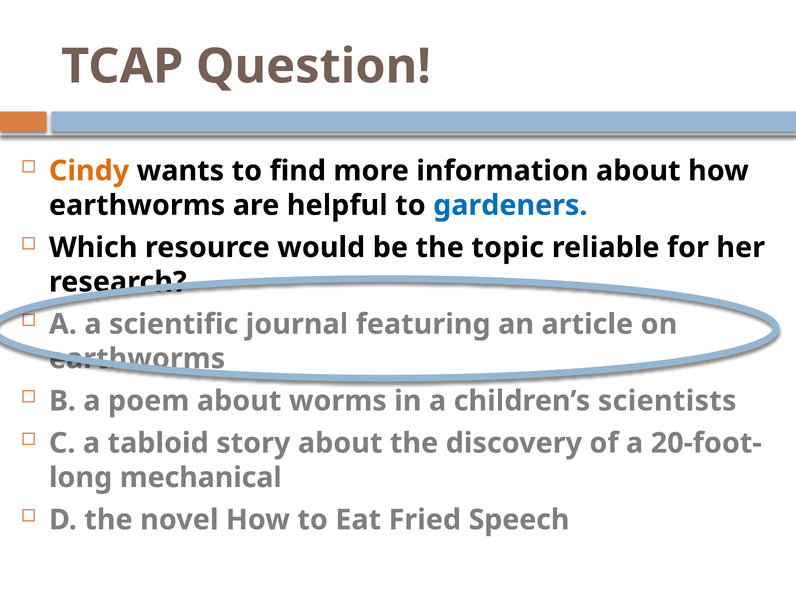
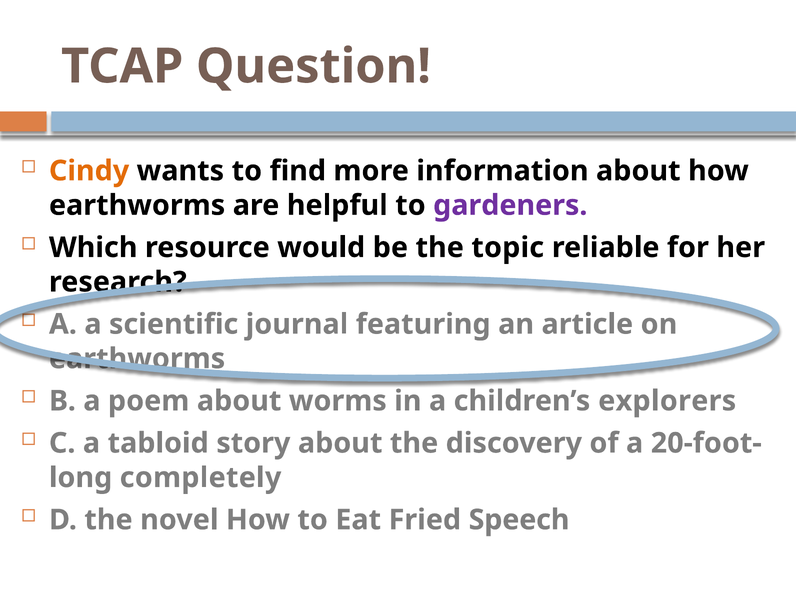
gardeners colour: blue -> purple (510, 205)
scientists: scientists -> explorers (667, 401)
mechanical: mechanical -> completely (201, 478)
